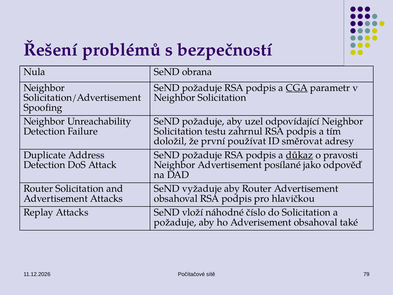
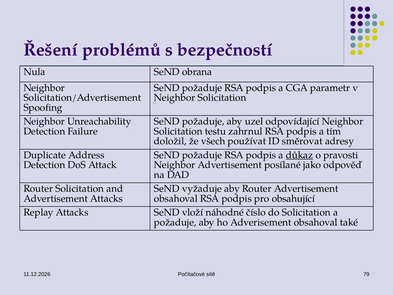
CGA underline: present -> none (297, 88)
první: první -> všech (213, 141)
hlavičkou: hlavičkou -> obsahující (293, 198)
